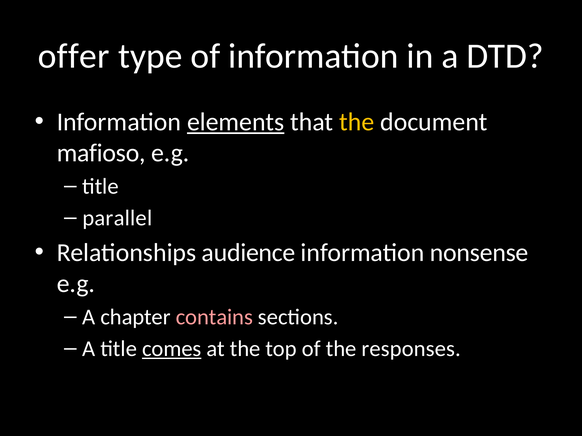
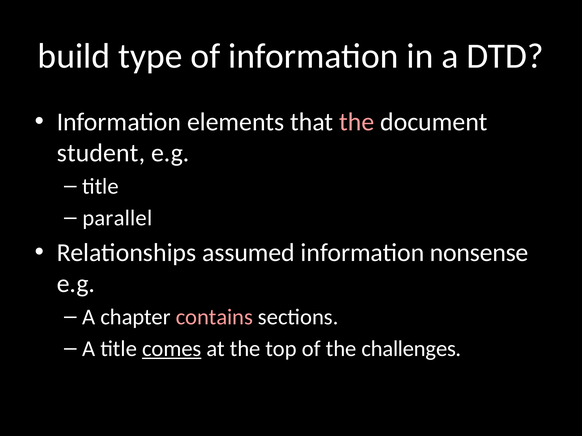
offer: offer -> build (74, 56)
elements underline: present -> none (236, 122)
the colour: yellow -> pink (357, 122)
mafioso: mafioso -> student (101, 153)
audience: audience -> assumed (248, 253)
responses: responses -> challenges (411, 349)
